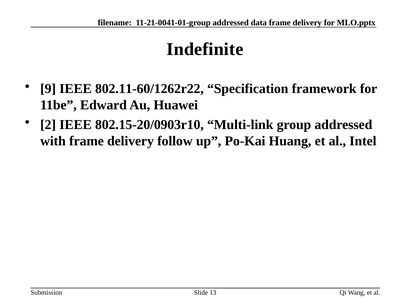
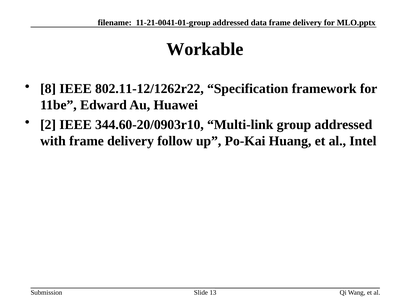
Indefinite: Indefinite -> Workable (205, 49)
9: 9 -> 8 (48, 89)
802.11-60/1262r22: 802.11-60/1262r22 -> 802.11-12/1262r22 (149, 89)
802.15-20/0903r10: 802.15-20/0903r10 -> 344.60-20/0903r10 (149, 125)
